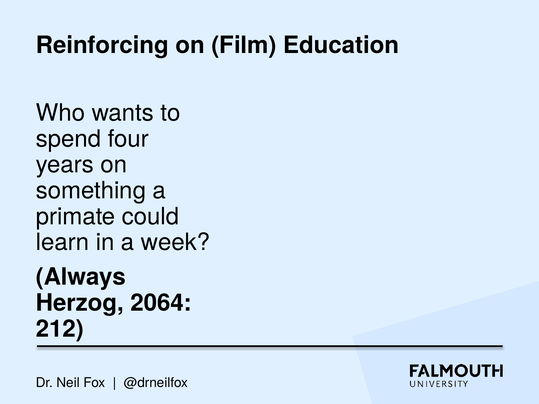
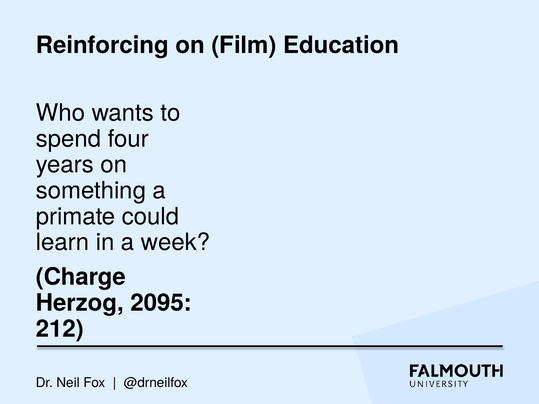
Always: Always -> Charge (81, 277)
2064: 2064 -> 2095 (161, 303)
